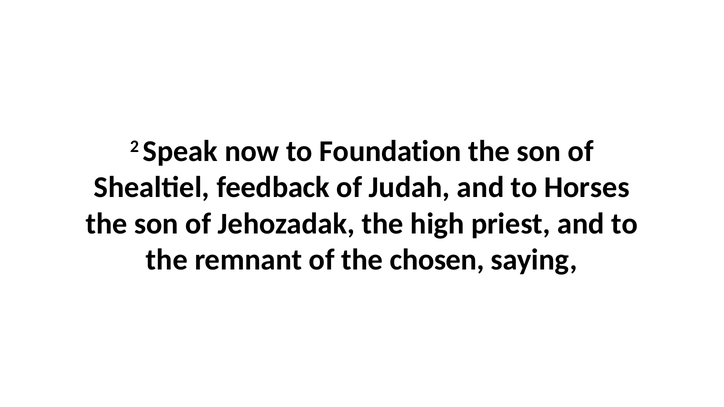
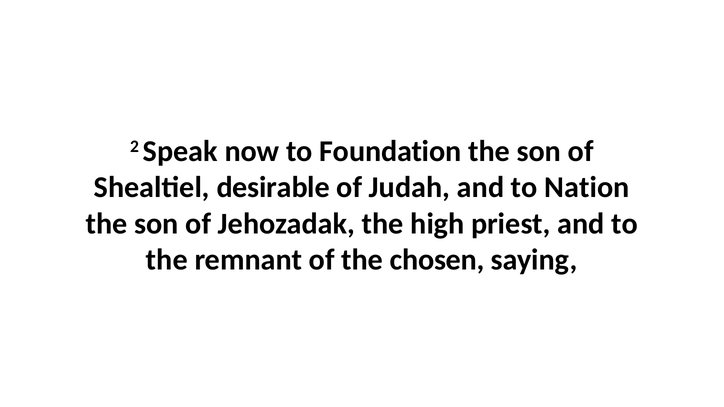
feedback: feedback -> desirable (273, 188)
Horses: Horses -> Nation (587, 188)
